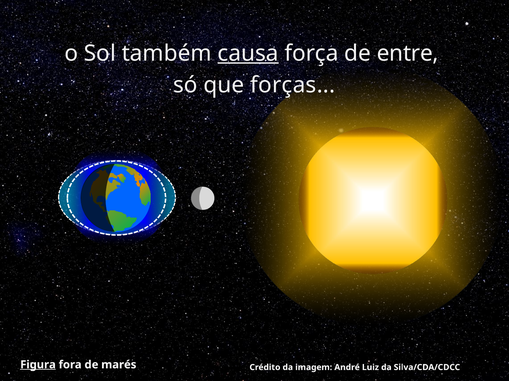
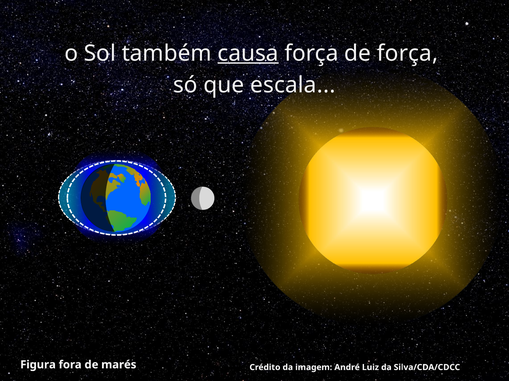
de entre: entre -> força (408, 54)
forças: forças -> escala (293, 85)
Figura underline: present -> none (38, 365)
